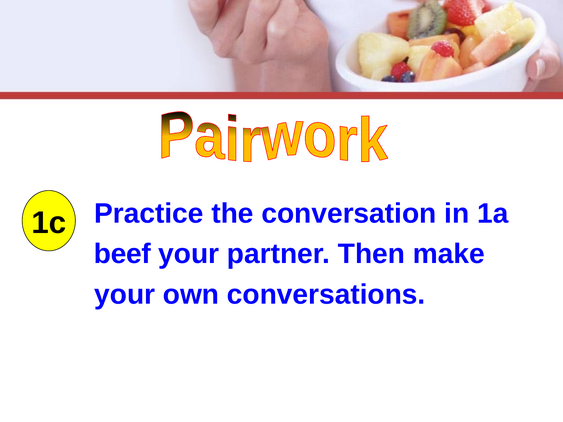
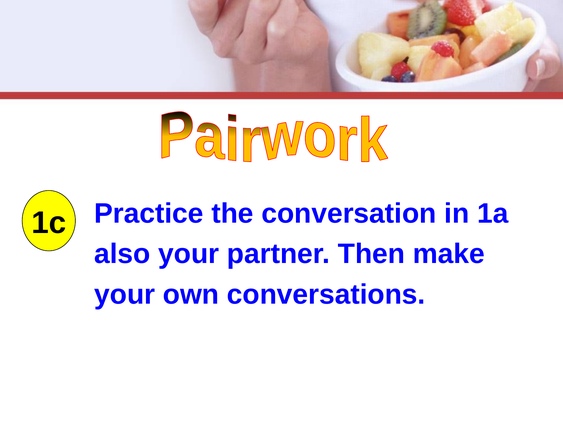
beef: beef -> also (122, 254)
